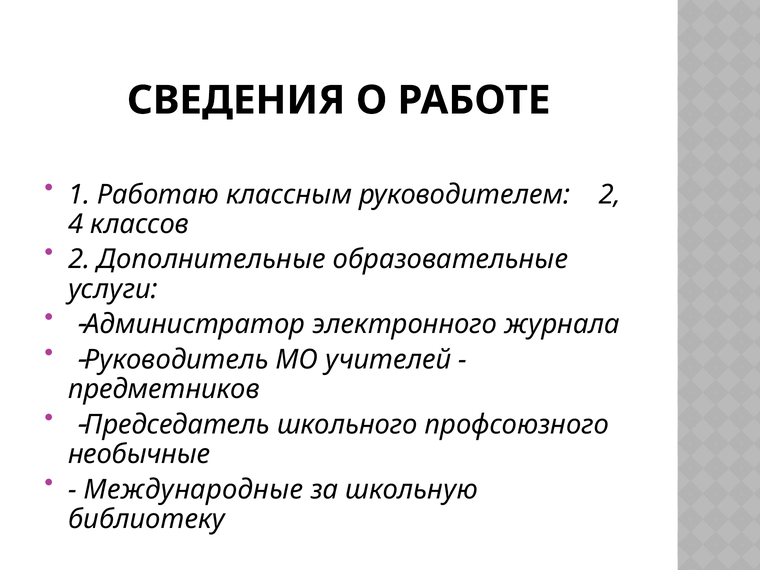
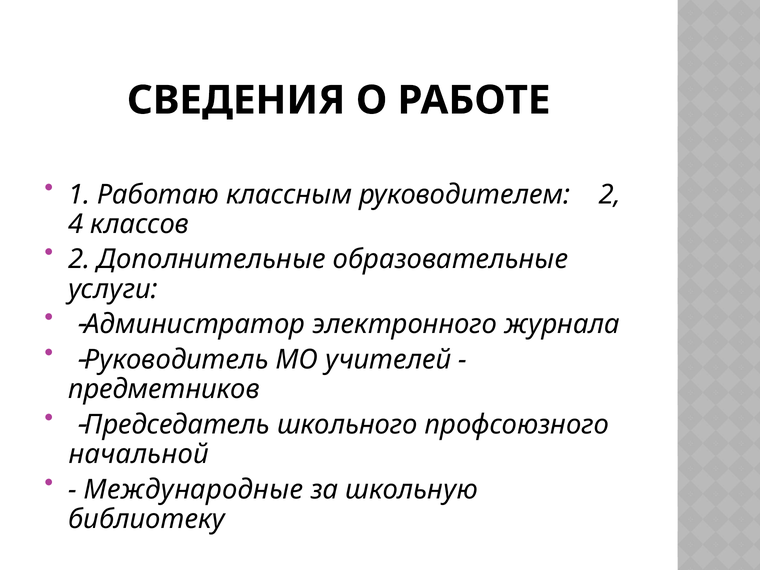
необычные: необычные -> начальной (139, 454)
